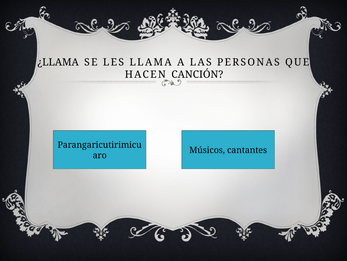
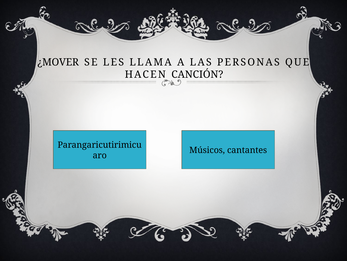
¿LLAMA: ¿LLAMA -> ¿MOVER (58, 62)
